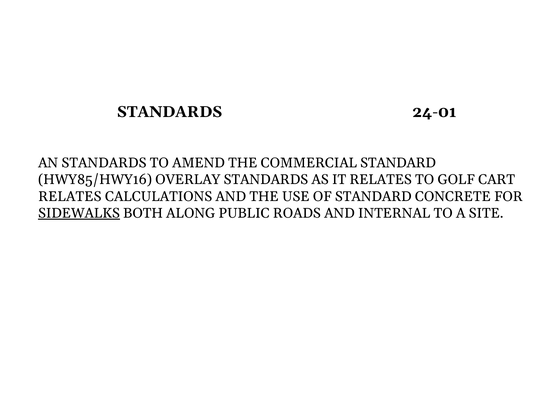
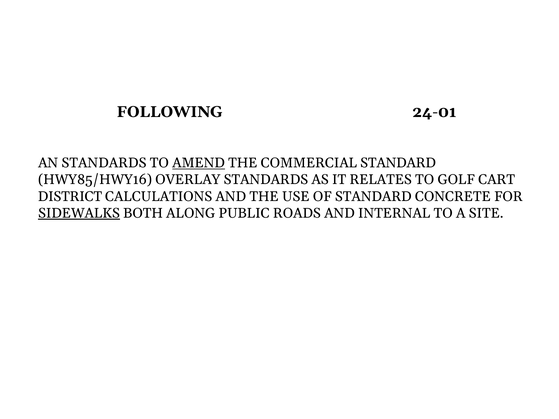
STANDARDS: STANDARDS -> FOLLOWING (170, 112)
AMEND underline: none -> present (199, 163)
RELATES: RELATES -> DISTRICT (70, 197)
